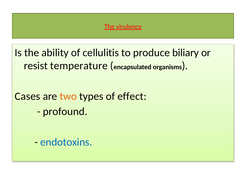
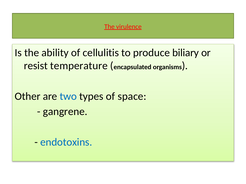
Cases: Cases -> Other (28, 97)
two colour: orange -> blue (68, 97)
effect: effect -> space (132, 97)
profound: profound -> gangrene (65, 112)
